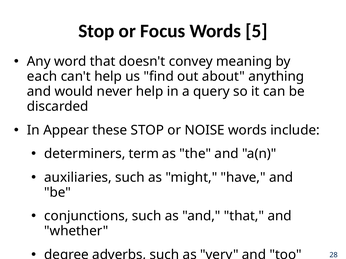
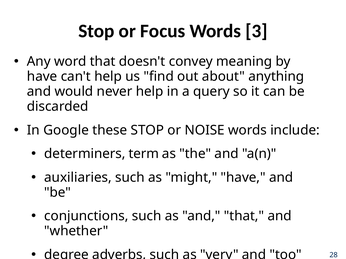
5: 5 -> 3 (256, 31)
each: each -> have (42, 77)
Appear: Appear -> Google (66, 130)
